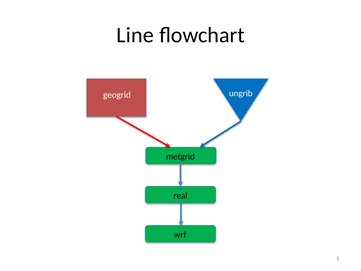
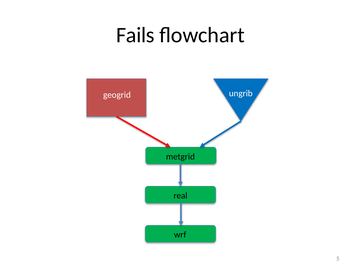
Line: Line -> Fails (135, 35)
